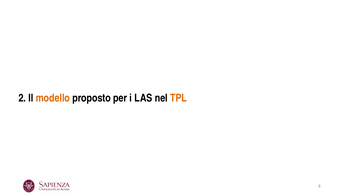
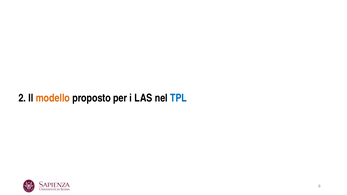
TPL colour: orange -> blue (179, 98)
